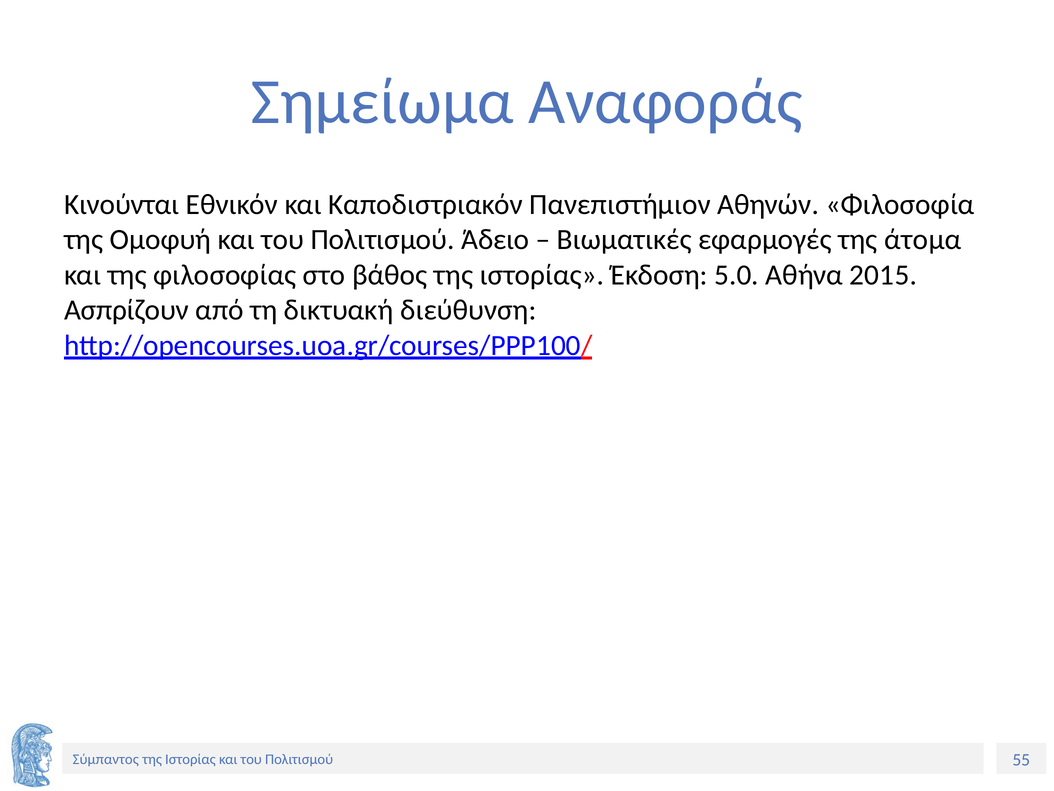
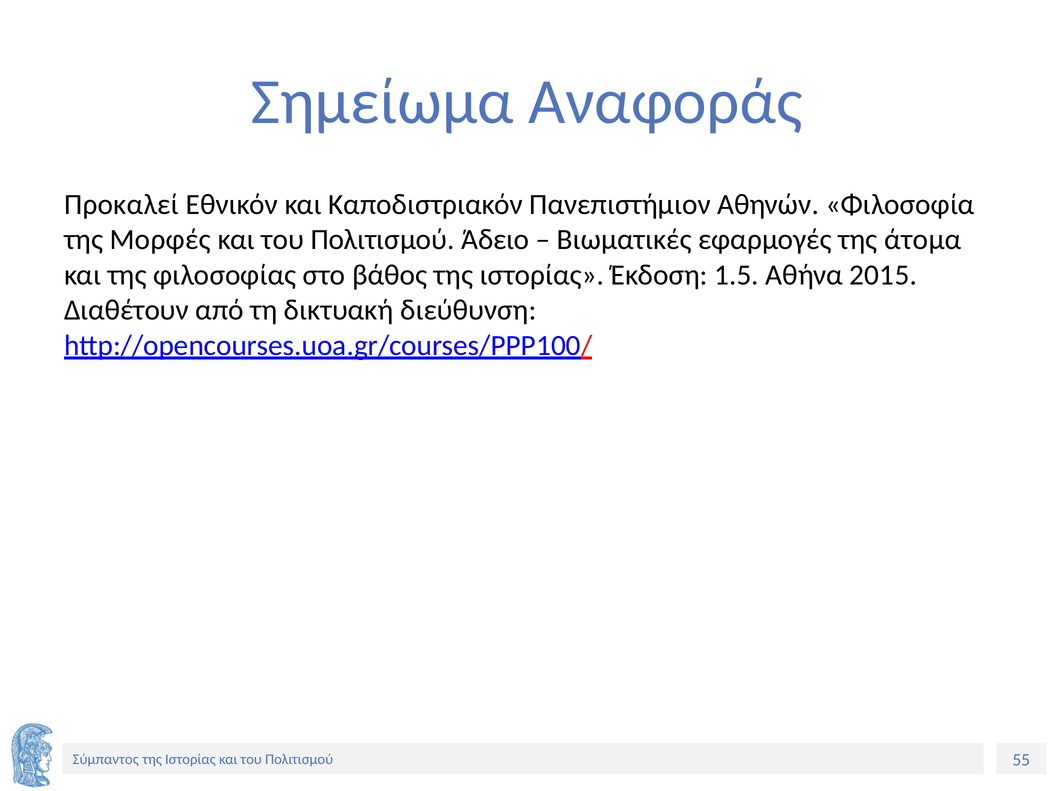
Κινούνται: Κινούνται -> Προκαλεί (122, 204)
Ομοφυή: Ομοφυή -> Μορφές (160, 240)
5.0: 5.0 -> 1.5 (737, 275)
Ασπρίζουν: Ασπρίζουν -> Διαθέτουν (126, 310)
